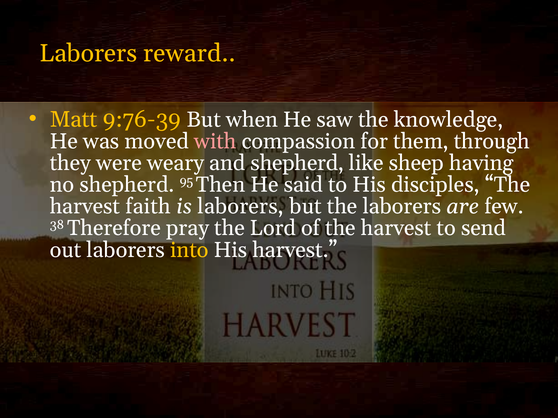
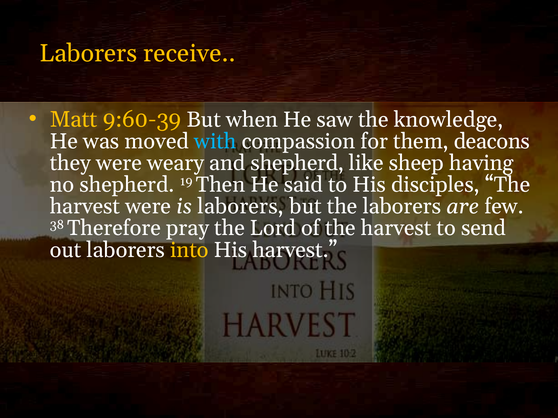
reward: reward -> receive (189, 53)
9:76-39: 9:76-39 -> 9:60-39 (142, 120)
with colour: pink -> light blue (215, 142)
through: through -> deacons (492, 142)
95: 95 -> 19 (186, 182)
harvest faith: faith -> were (148, 207)
